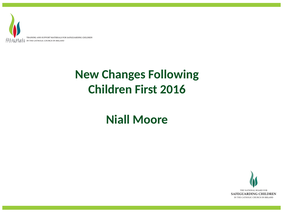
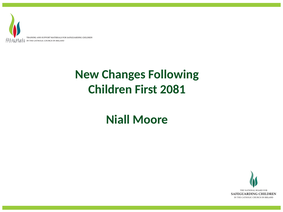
2016: 2016 -> 2081 (173, 89)
